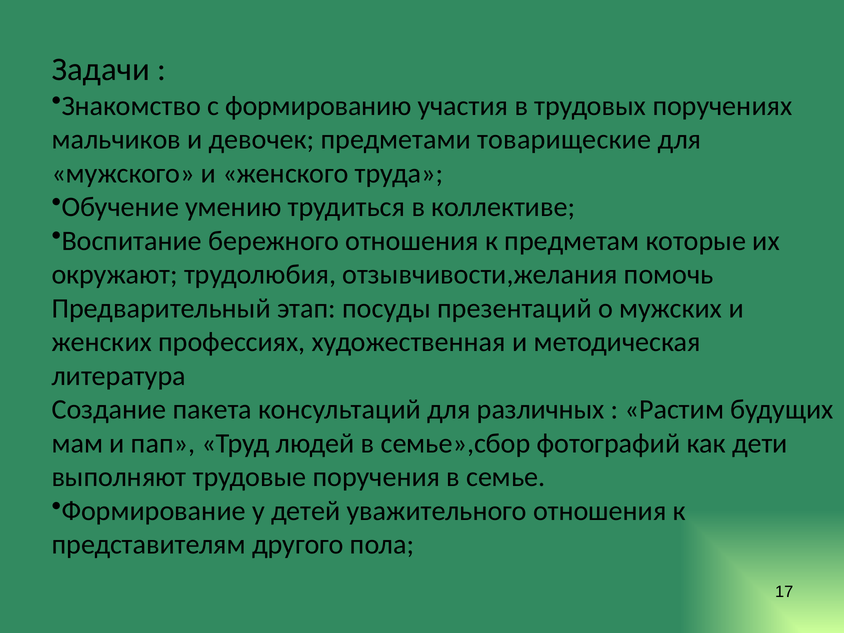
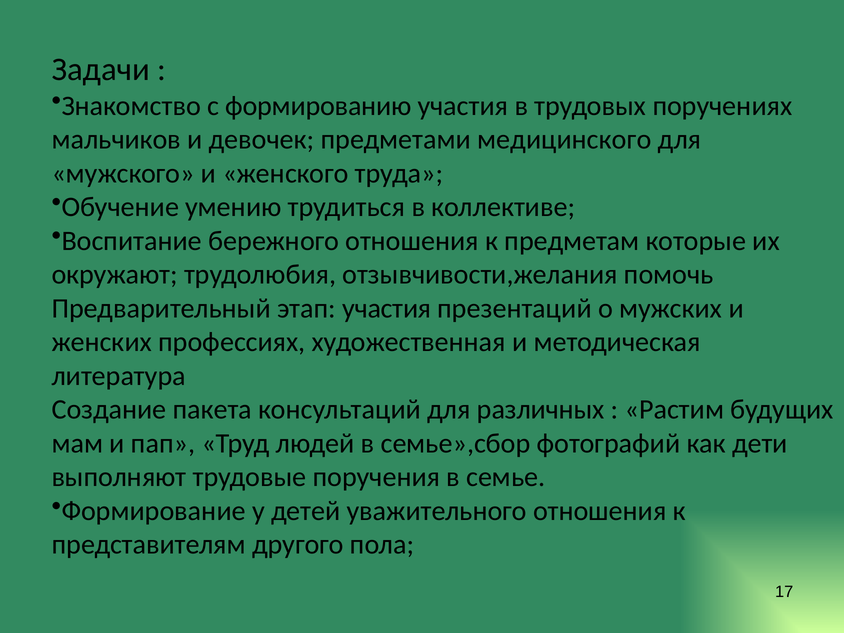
товарищеские: товарищеские -> медицинского (564, 140)
этап посуды: посуды -> участия (387, 308)
